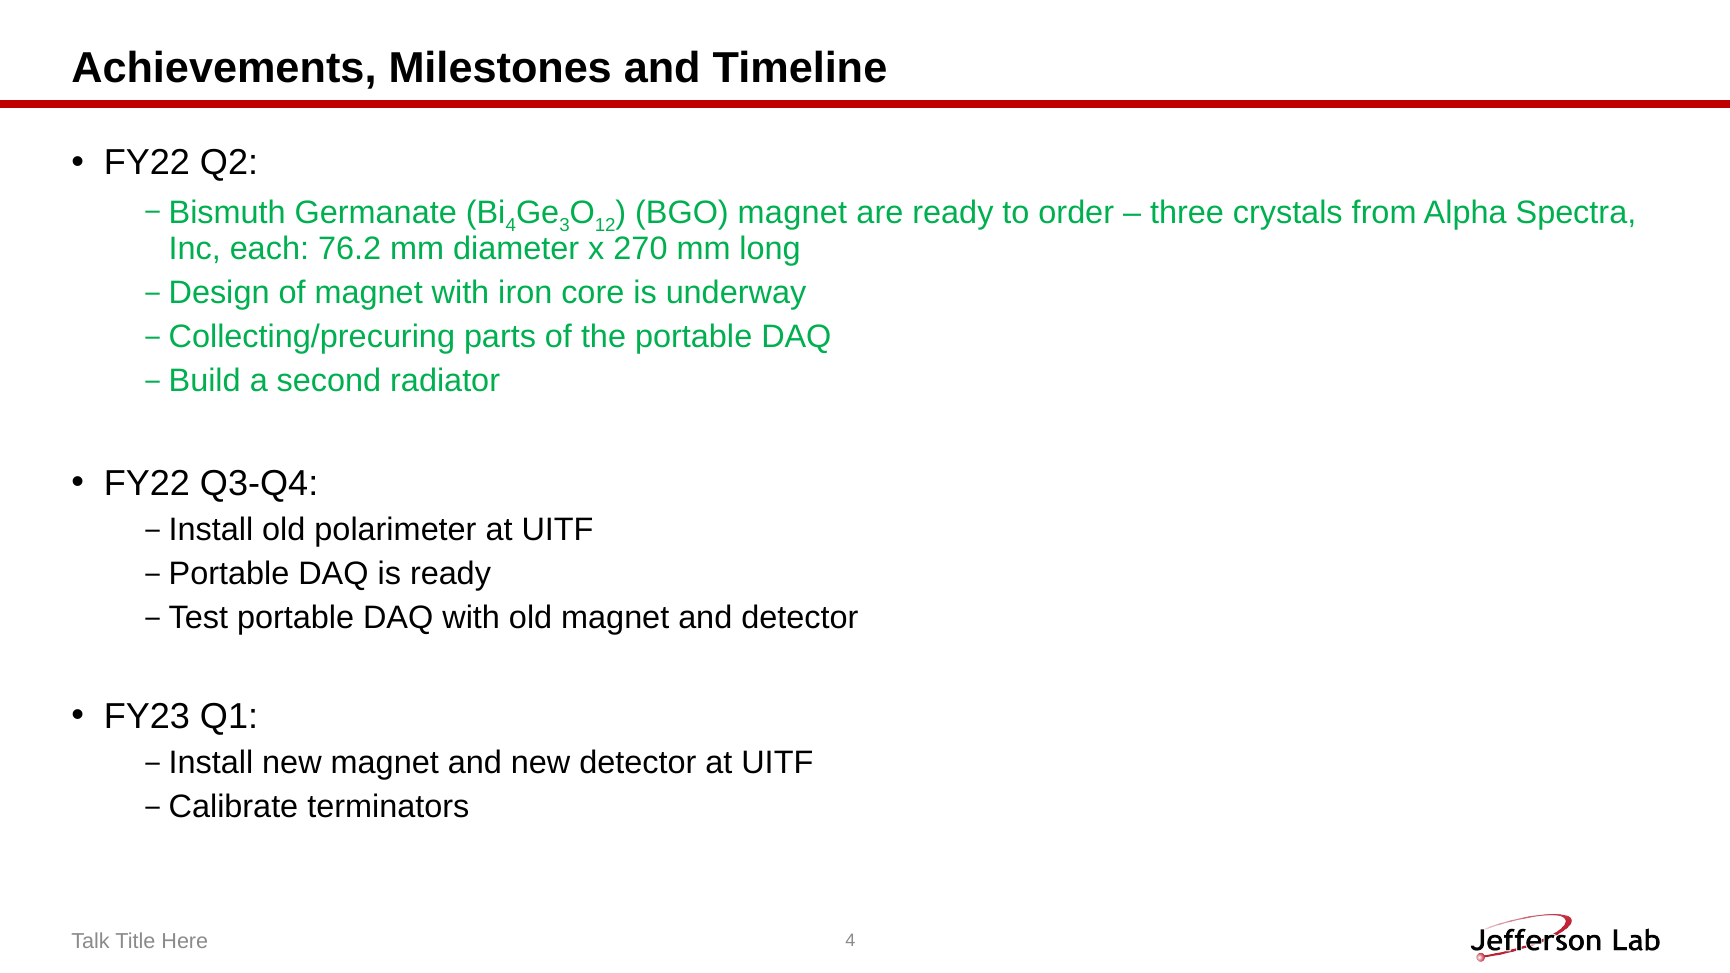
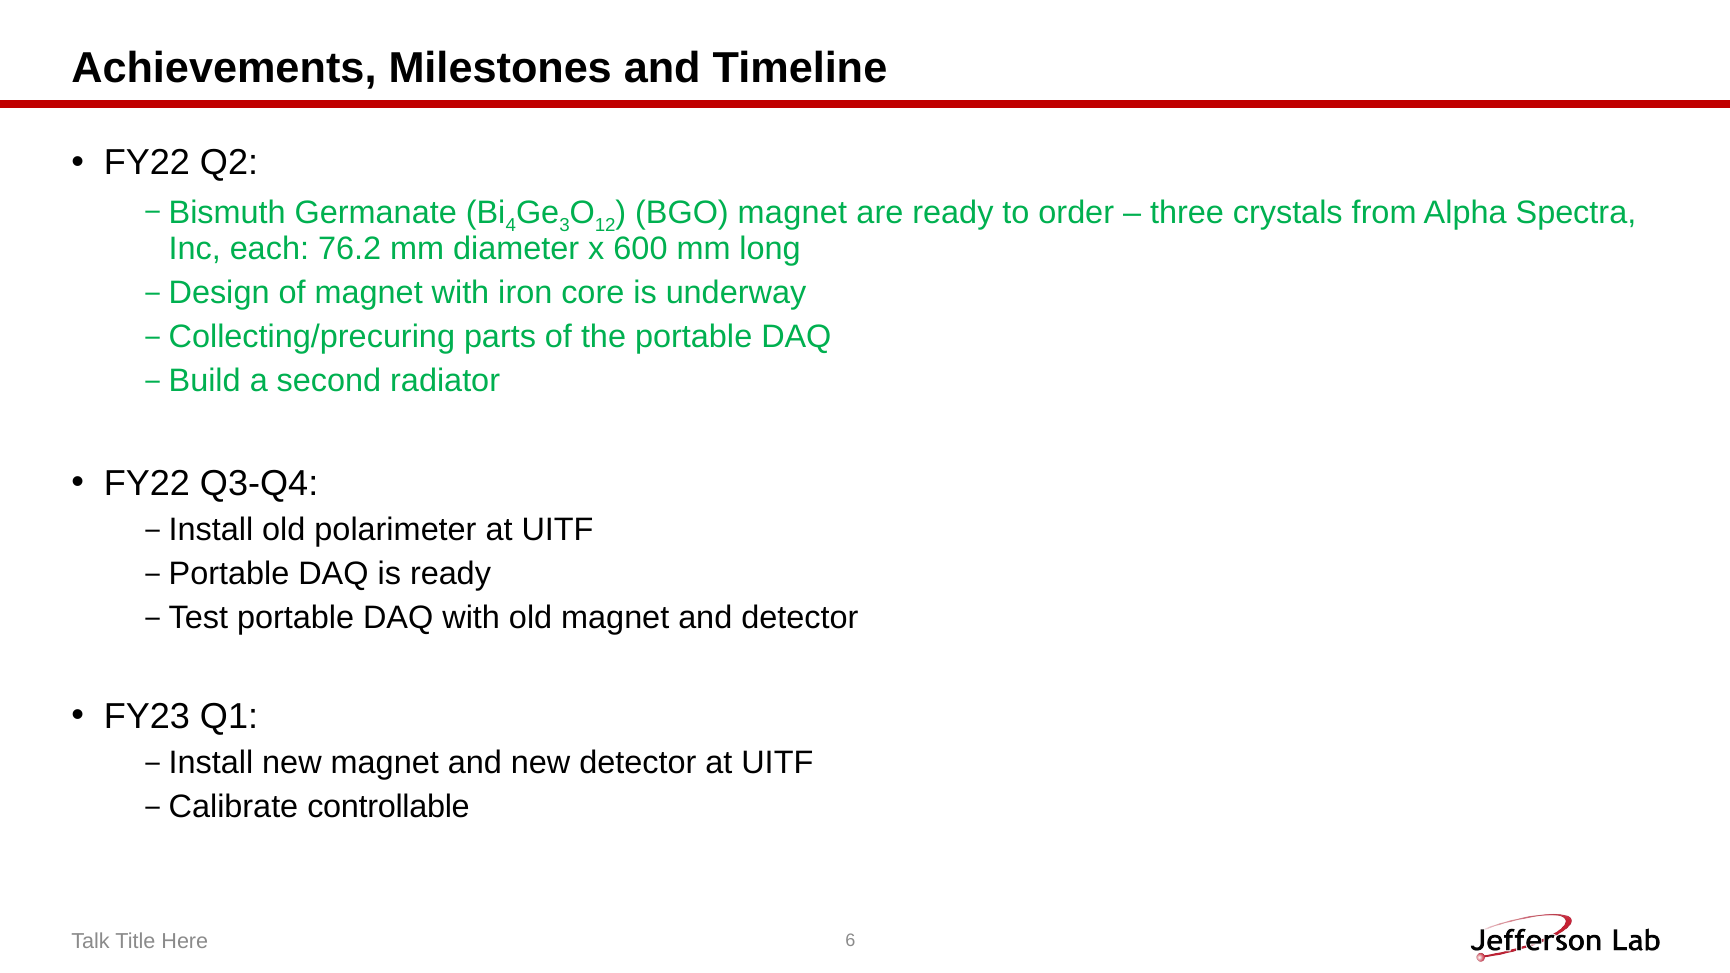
270: 270 -> 600 (640, 249)
terminators: terminators -> controllable (389, 807)
Here 4: 4 -> 6 (850, 940)
